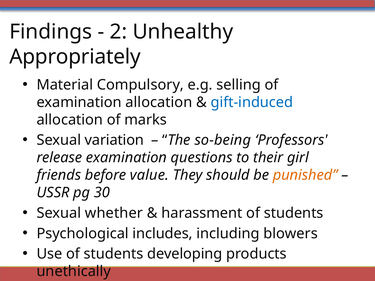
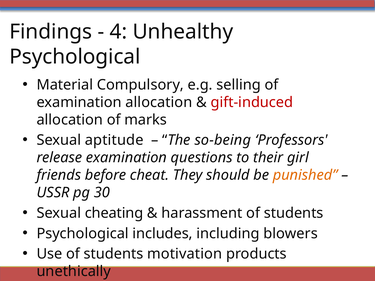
2: 2 -> 4 (118, 32)
Appropriately: Appropriately -> Psychological (75, 57)
gift-induced colour: blue -> red (252, 102)
variation: variation -> aptitude (114, 140)
value: value -> cheat (150, 175)
whether: whether -> cheating (114, 213)
developing: developing -> motivation (185, 254)
